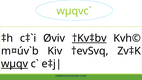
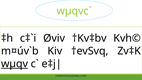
†Kv‡bv underline: present -> none (89, 38)
